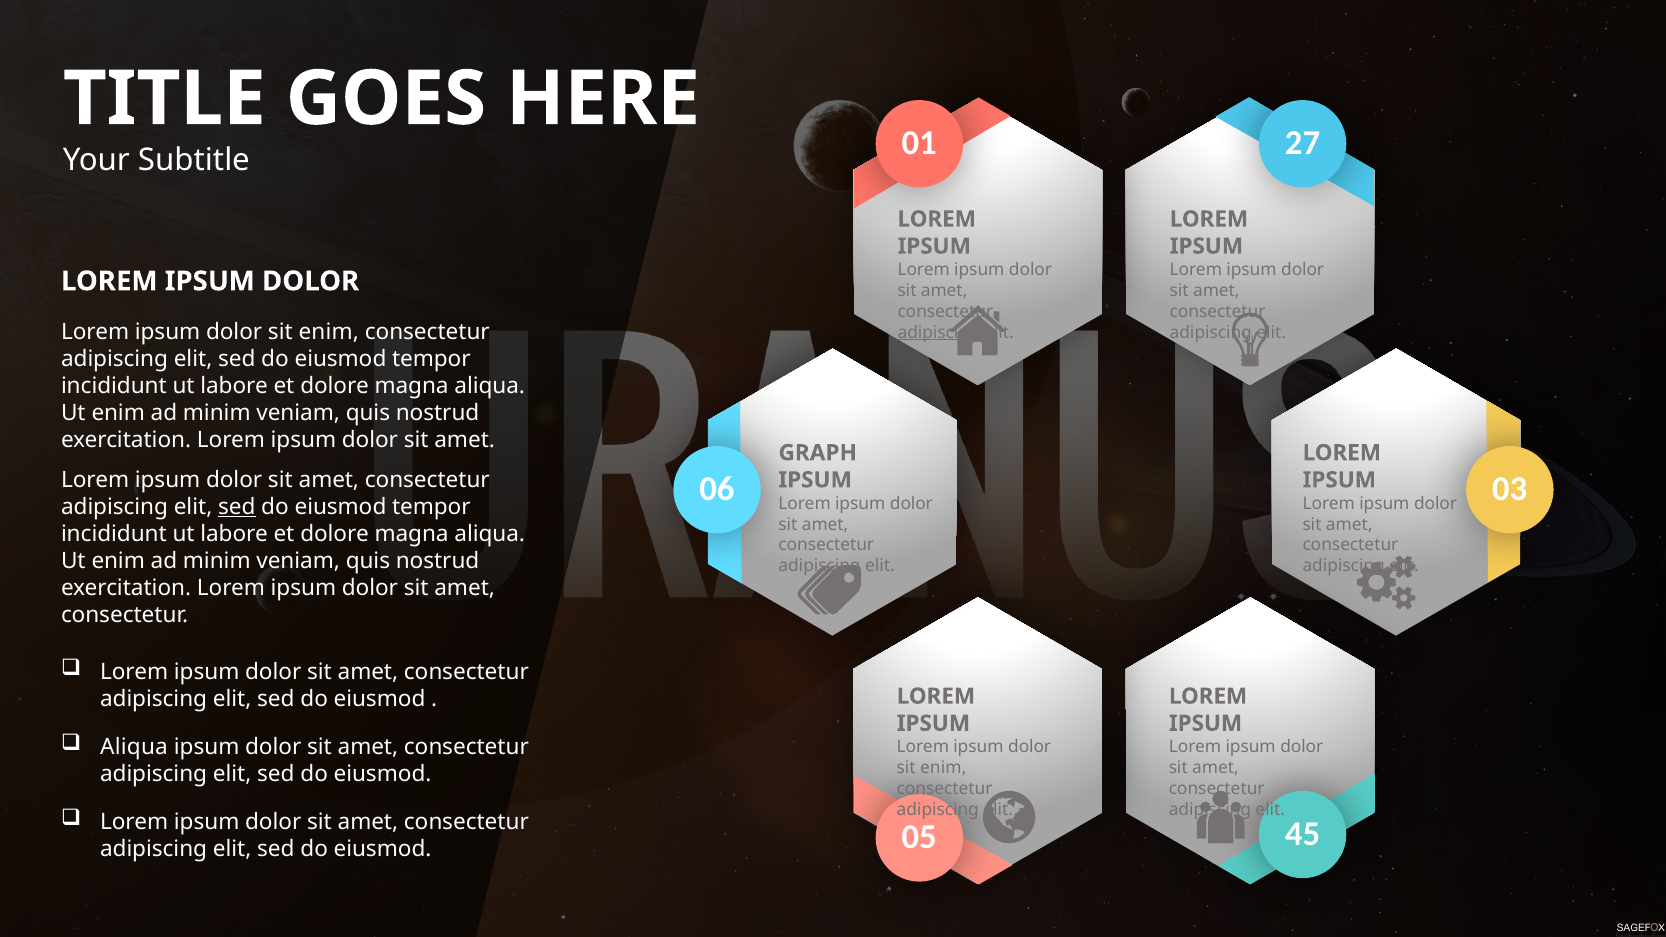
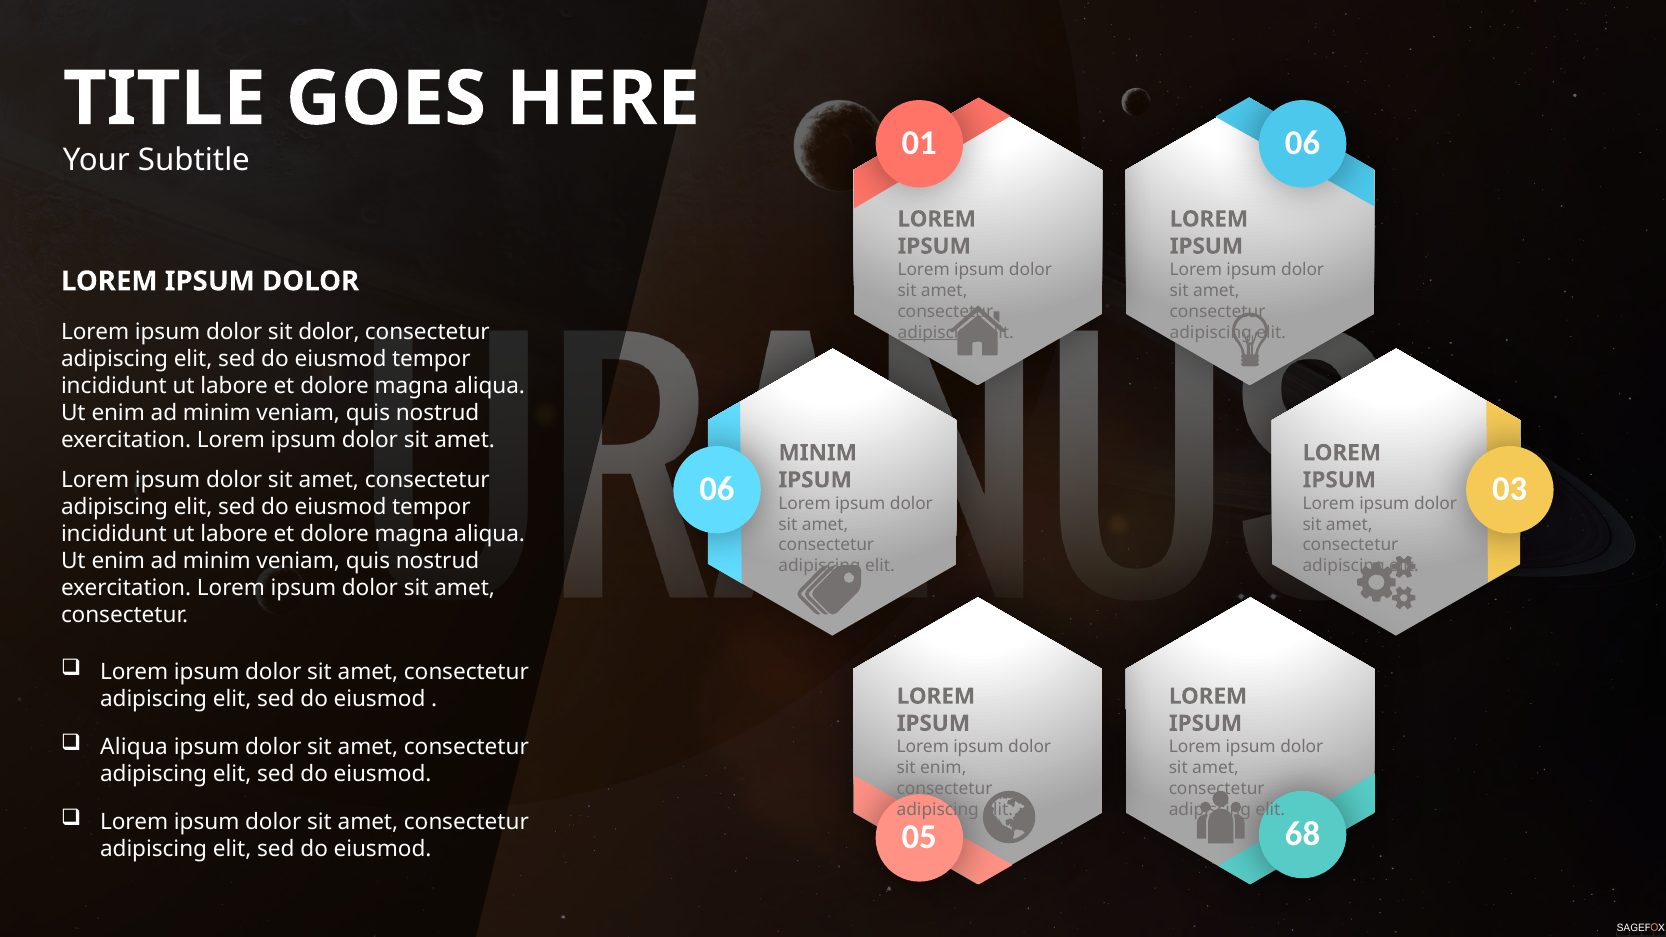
01 27: 27 -> 06 (1303, 143)
enim: enim -> dolor (329, 332)
GRAPH: GRAPH -> MINIM (818, 453)
sed underline: present -> none (237, 507)
45: 45 -> 68 (1303, 834)
